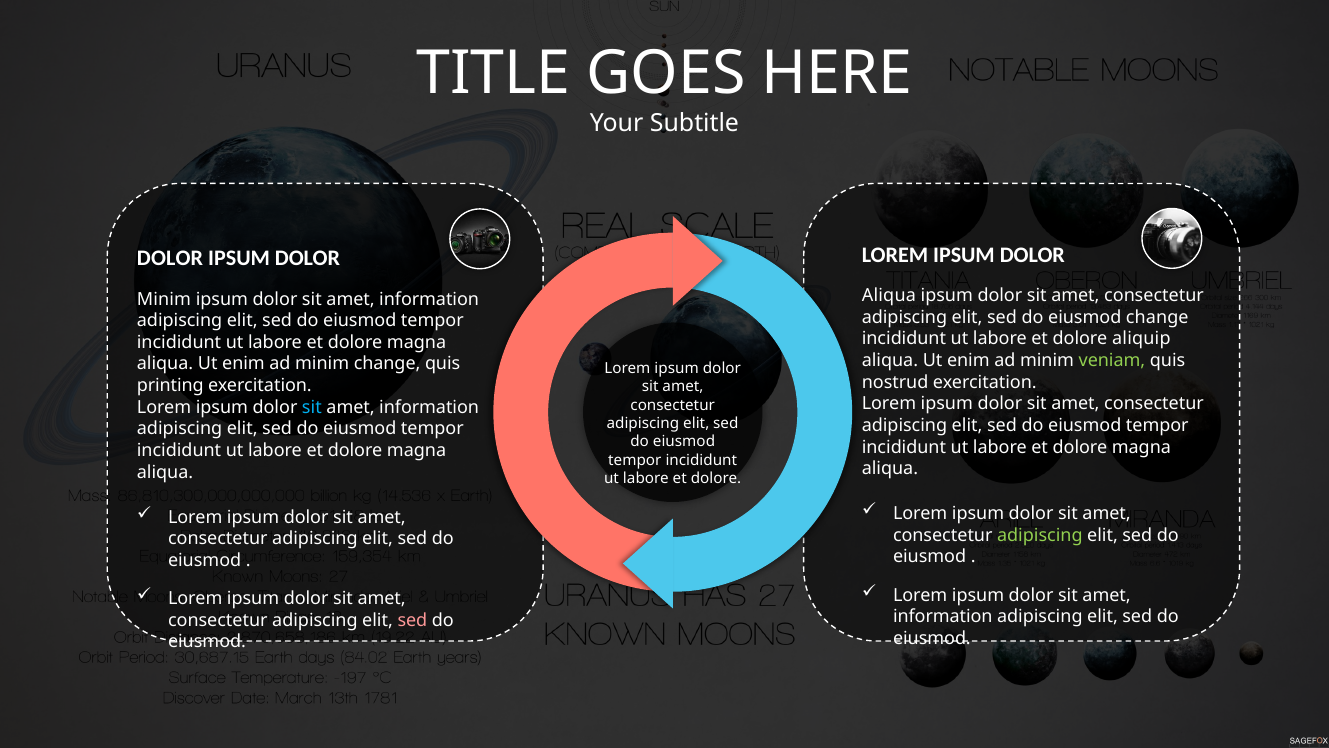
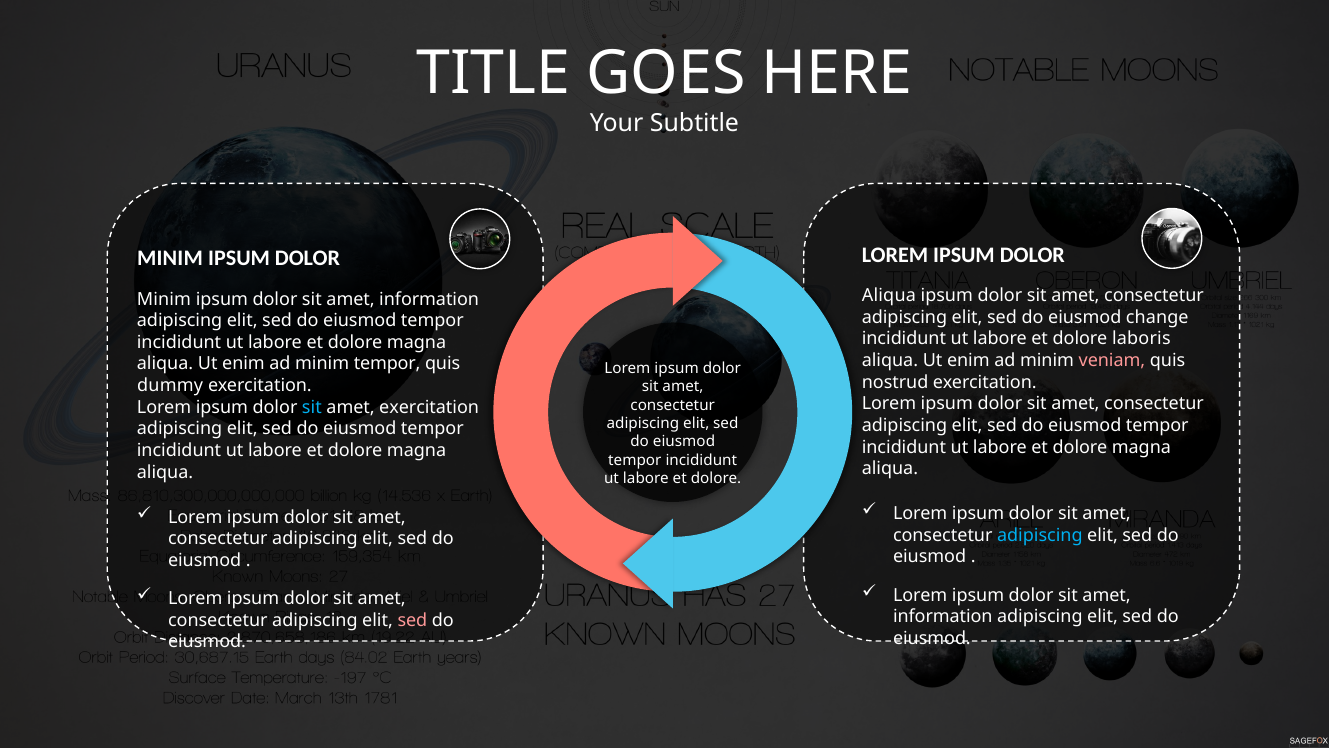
DOLOR: DOLOR -> MINIM (170, 258)
aliquip: aliquip -> laboris (1141, 339)
veniam colour: light green -> pink (1112, 360)
minim change: change -> tempor (387, 364)
printing: printing -> dummy (170, 385)
information: information -> exercitation (429, 407)
adipiscing colour: light green -> light blue (1040, 535)
